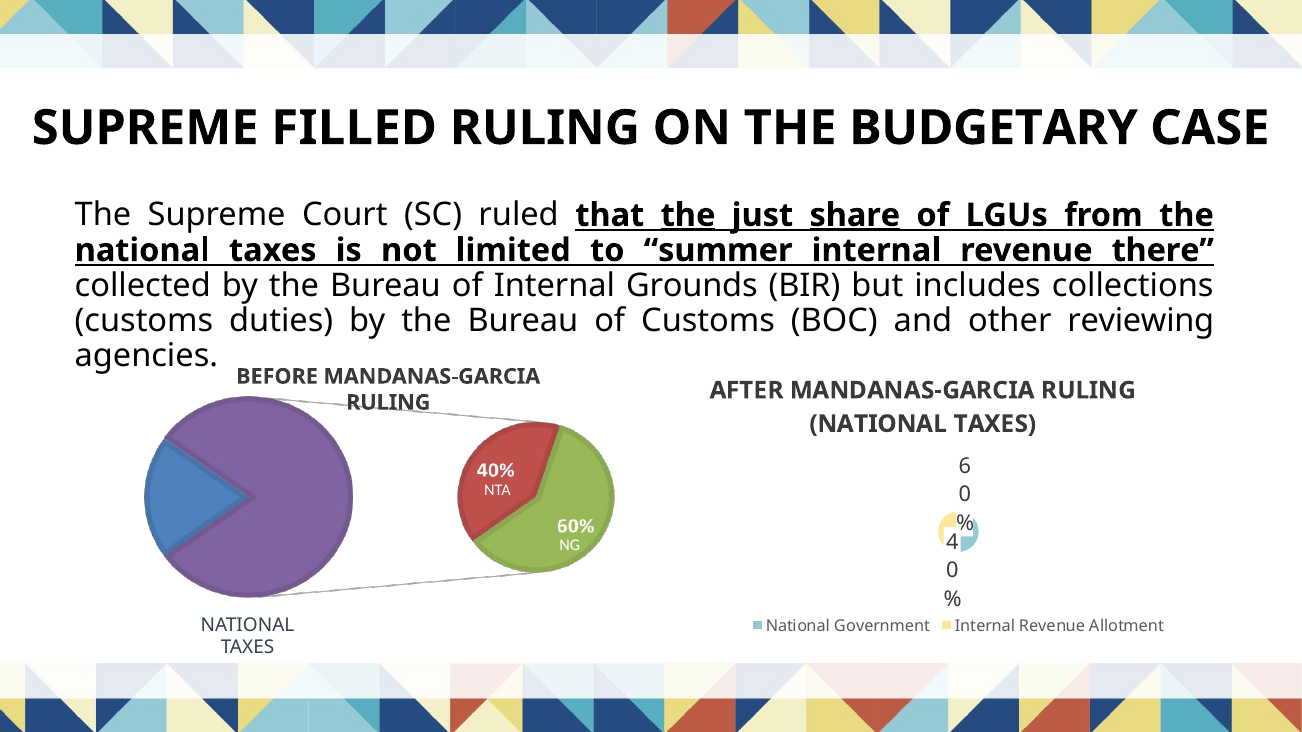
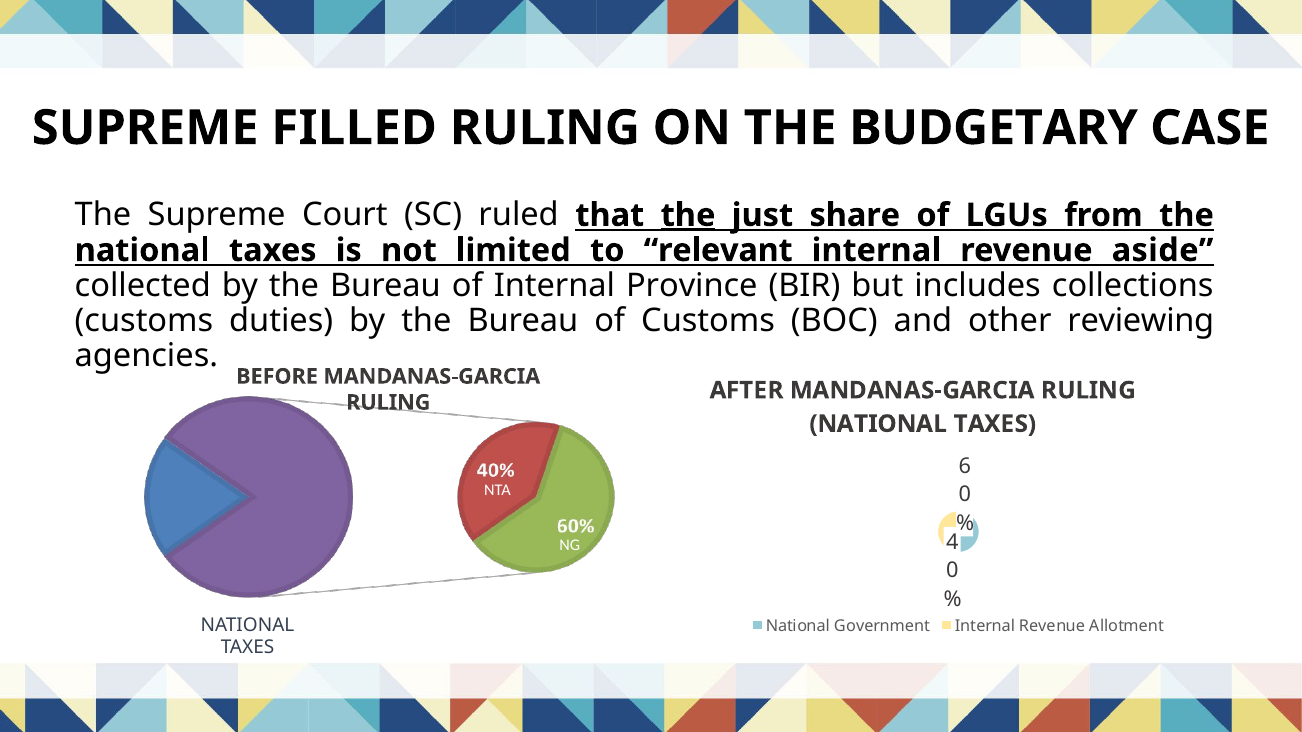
share underline: present -> none (855, 215)
summer: summer -> relevant (718, 250)
there: there -> aside (1163, 250)
Grounds: Grounds -> Province (692, 286)
